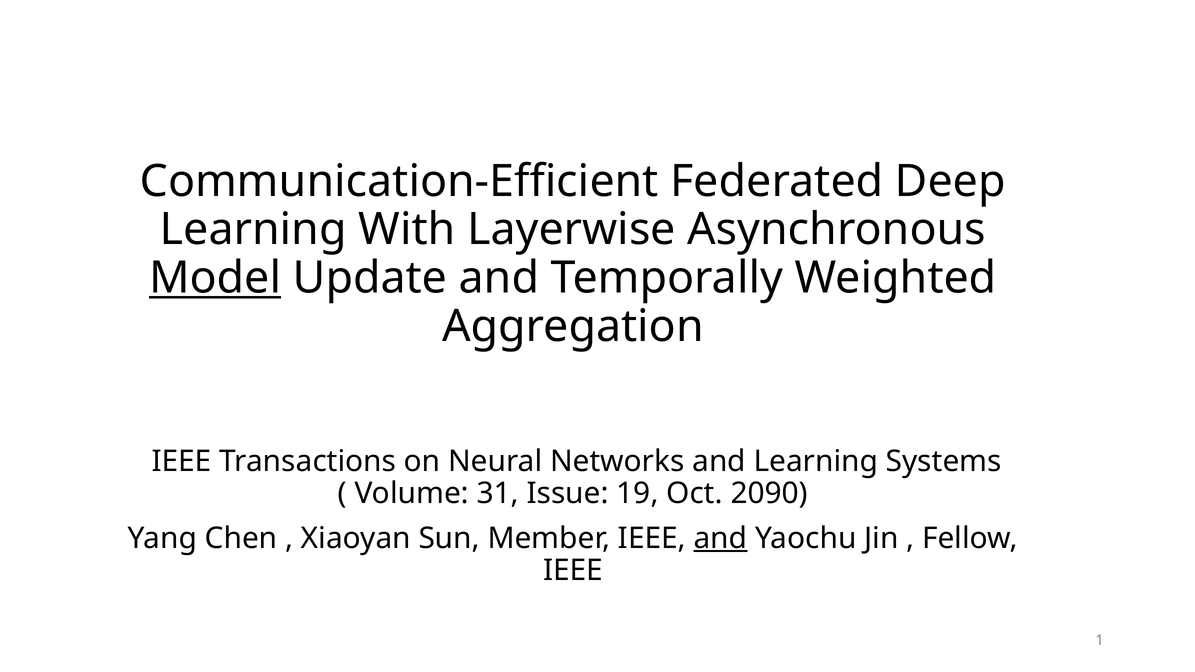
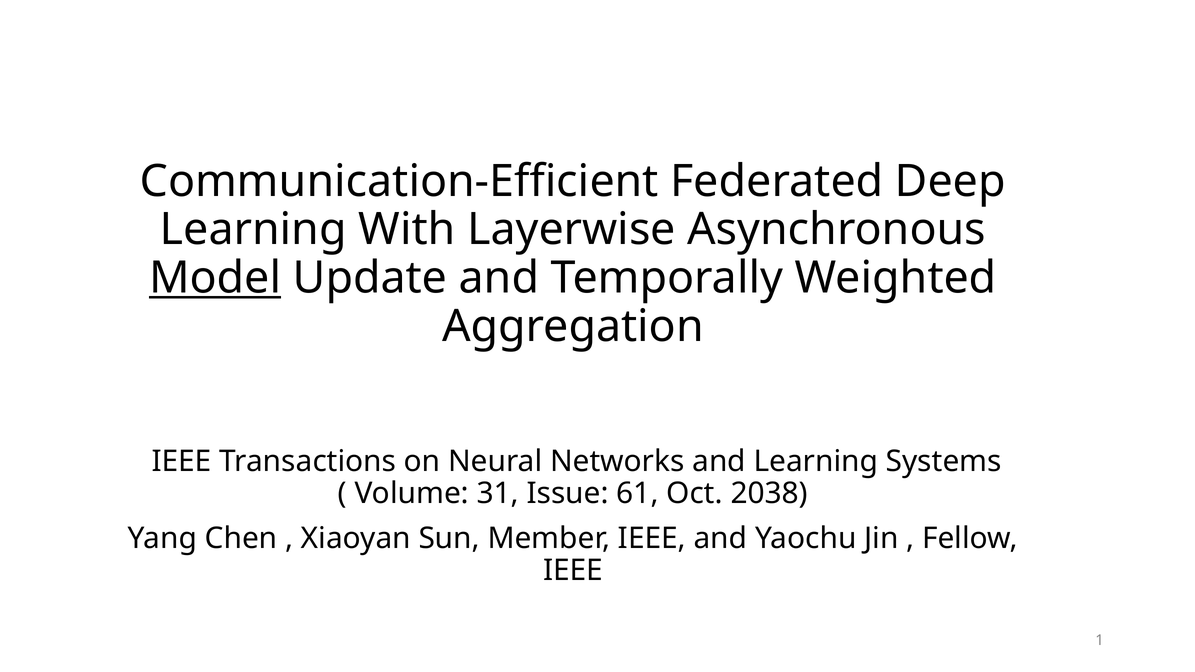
19: 19 -> 61 (637, 494)
2090: 2090 -> 2038 (769, 494)
and underline: present -> none (720, 538)
